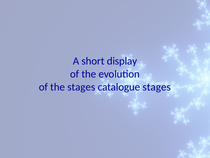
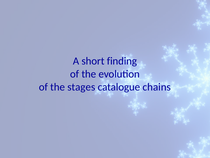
display: display -> finding (122, 61)
catalogue stages: stages -> chains (157, 87)
